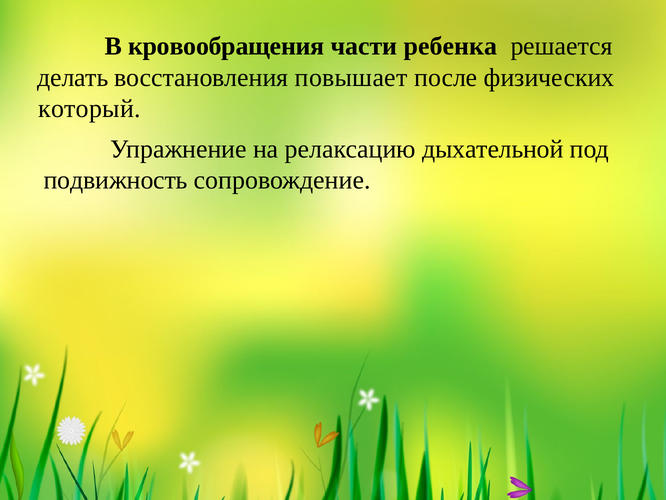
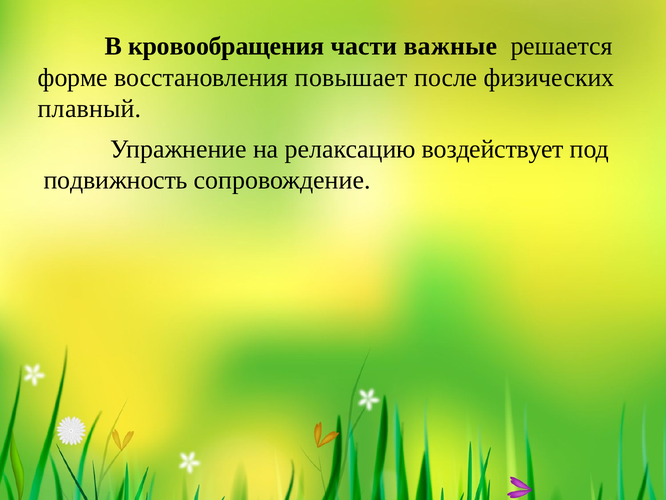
ребенка: ребенка -> важные (450, 46)
делать: делать -> форме (73, 77)
который: который -> плавный (90, 108)
дыхательной: дыхательной -> воздействует (493, 149)
